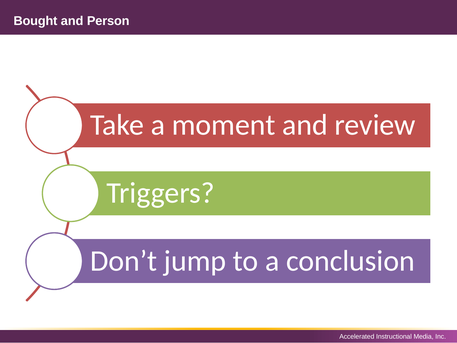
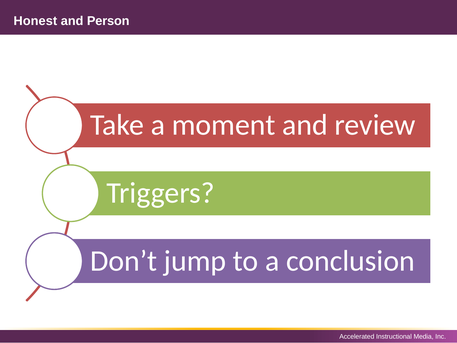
Bought: Bought -> Honest (35, 21)
